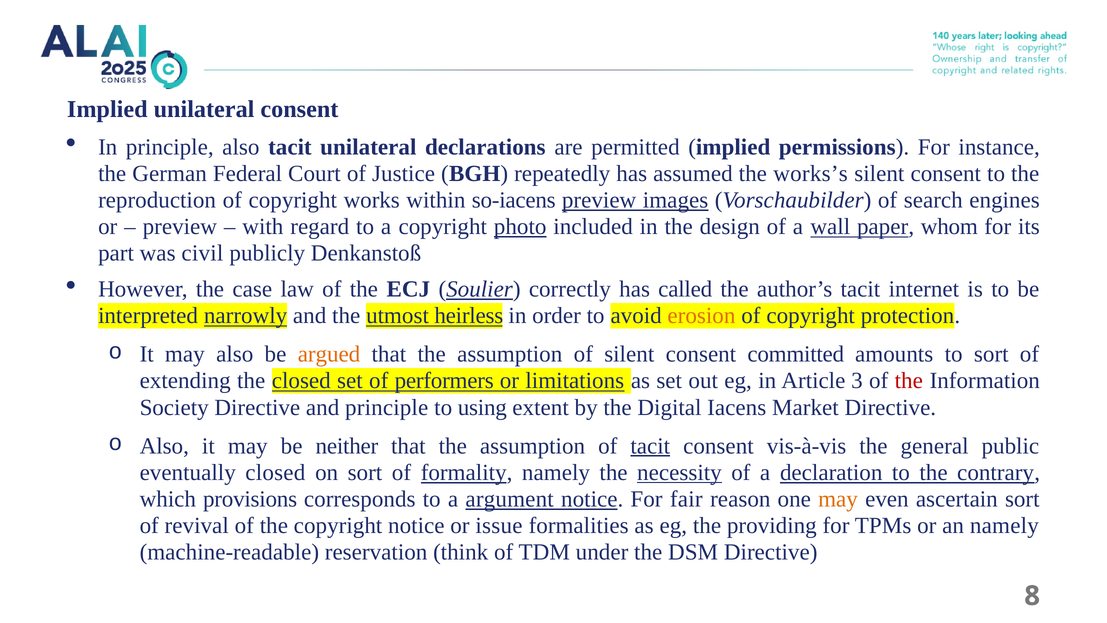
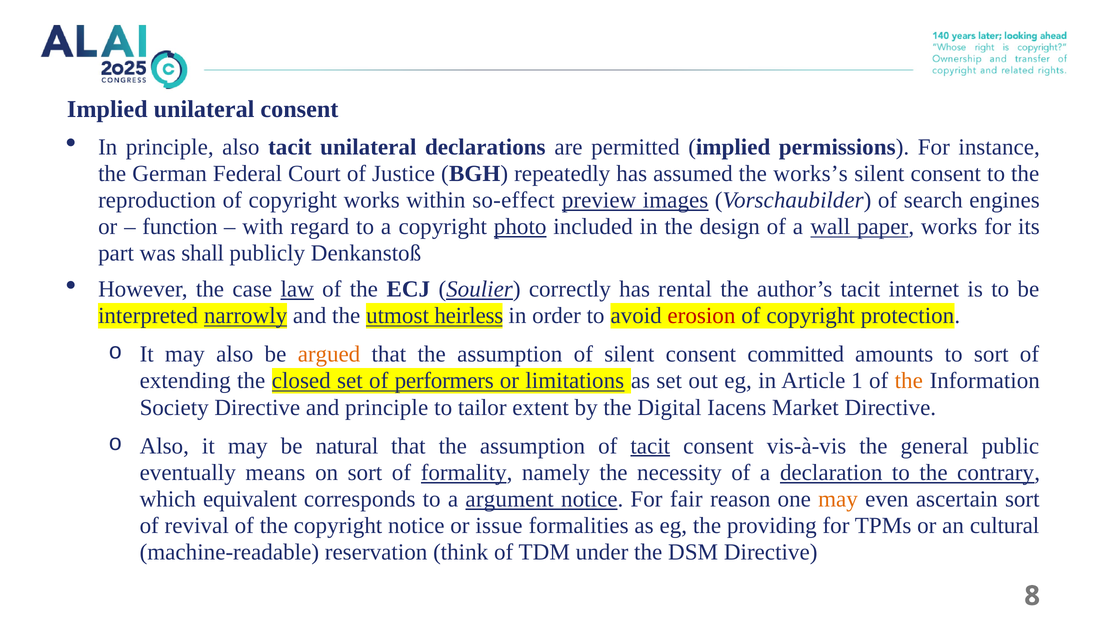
so-iacens: so-iacens -> so-effect (513, 200)
preview: preview -> function (180, 227)
paper whom: whom -> works (949, 227)
civil: civil -> shall (203, 253)
law underline: none -> present (297, 289)
called: called -> rental (685, 289)
erosion colour: orange -> red (701, 316)
3: 3 -> 1 (857, 381)
the colour: red -> orange (909, 381)
using: using -> tailor (482, 407)
neither: neither -> natural (347, 446)
eventually closed: closed -> means (275, 472)
necessity underline: present -> none (679, 472)
provisions: provisions -> equivalent (250, 499)
an namely: namely -> cultural (1005, 525)
